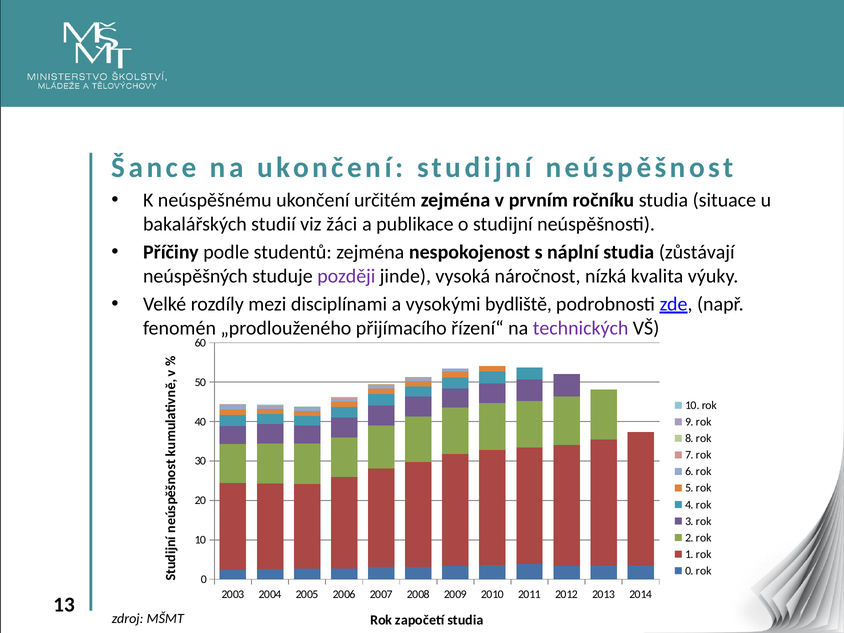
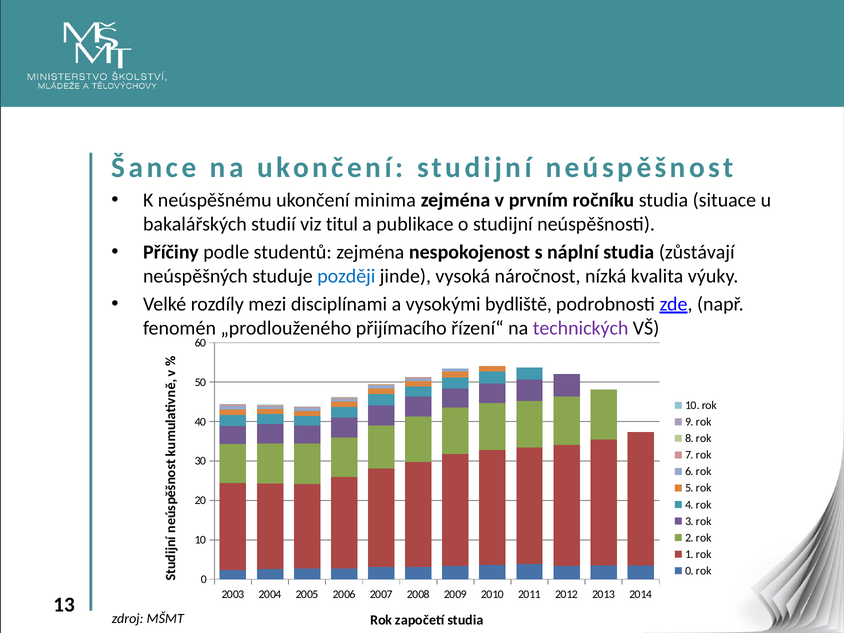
určitém: určitém -> minima (385, 200)
žáci: žáci -> titul (342, 224)
později colour: purple -> blue (346, 276)
